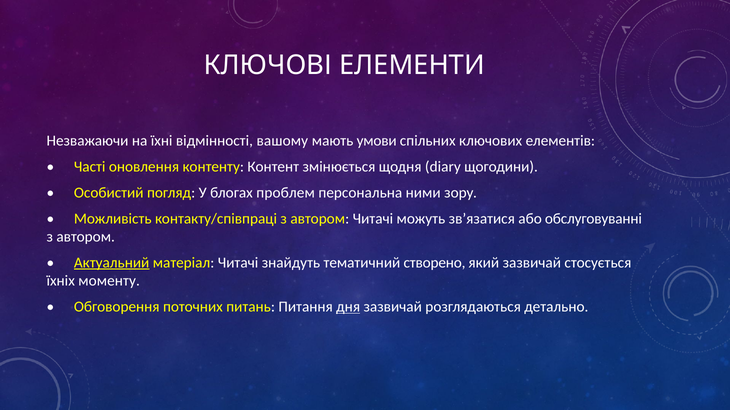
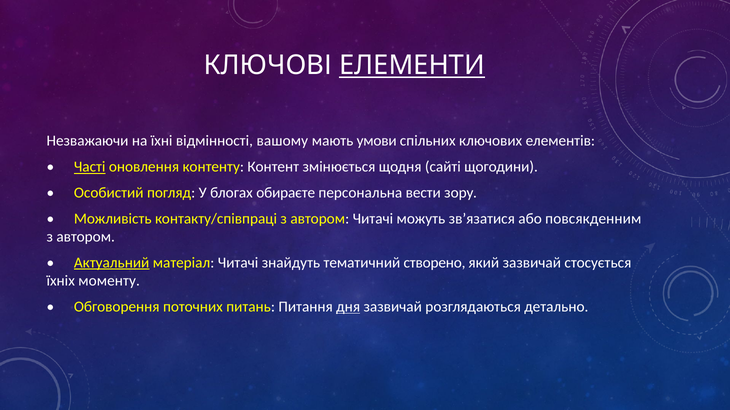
ЕЛЕМЕНТИ underline: none -> present (412, 66)
Часті underline: none -> present (90, 167)
diary: diary -> сайті (443, 167)
проблем: проблем -> обираєте (286, 193)
ними: ними -> вести (423, 193)
обслуговуванні: обслуговуванні -> повсякденним (593, 219)
